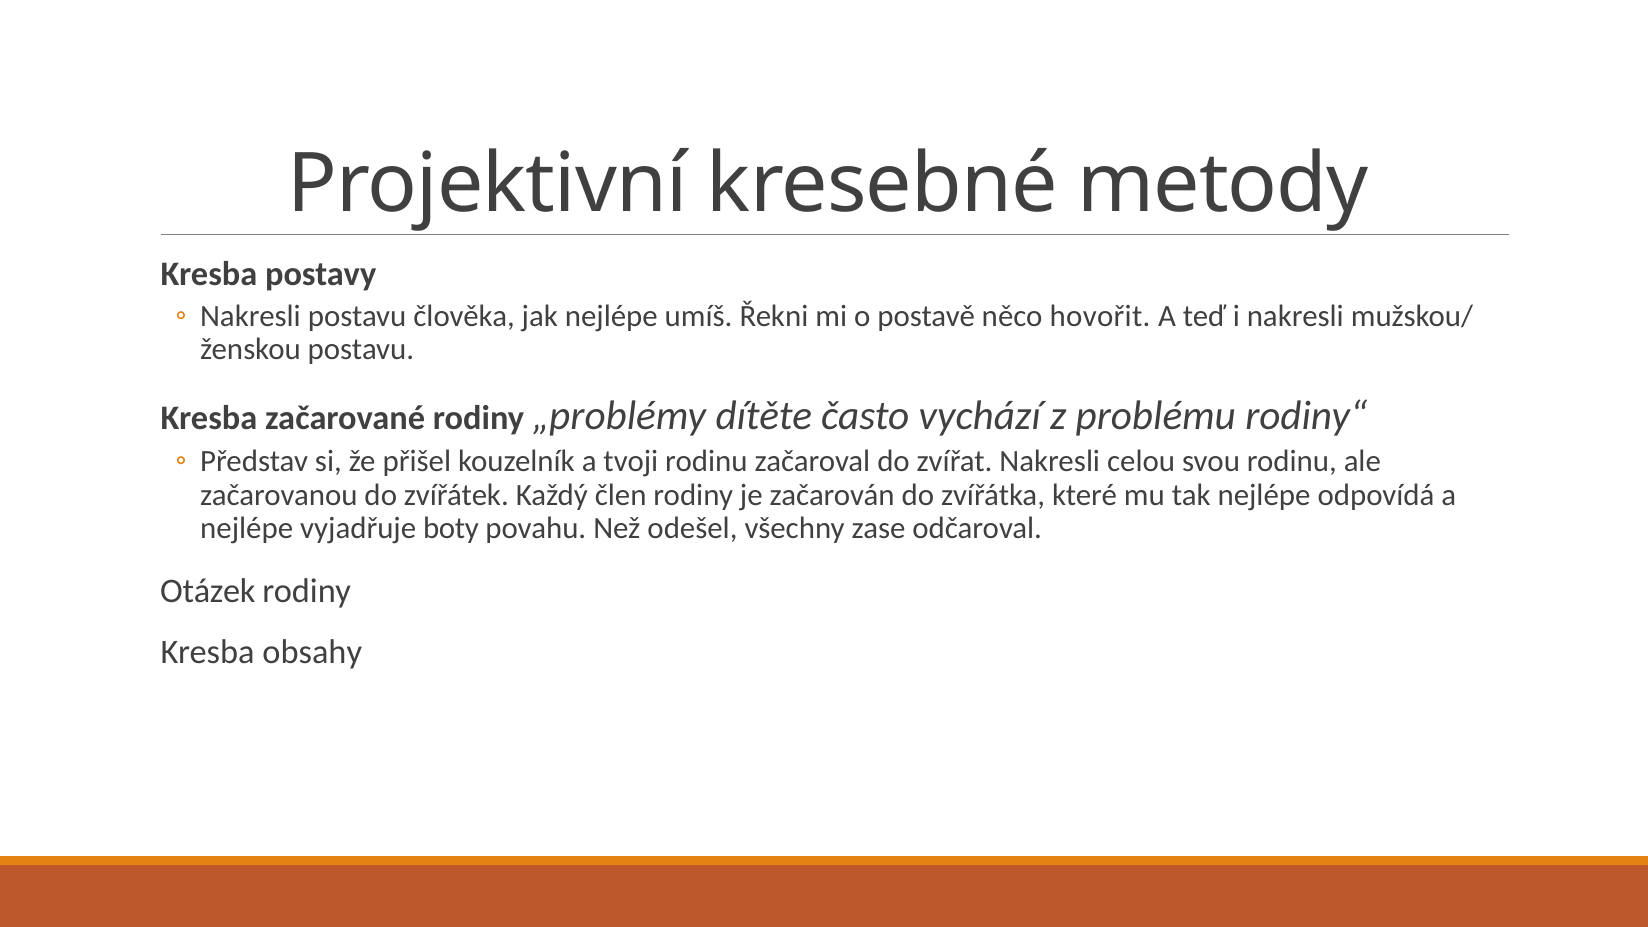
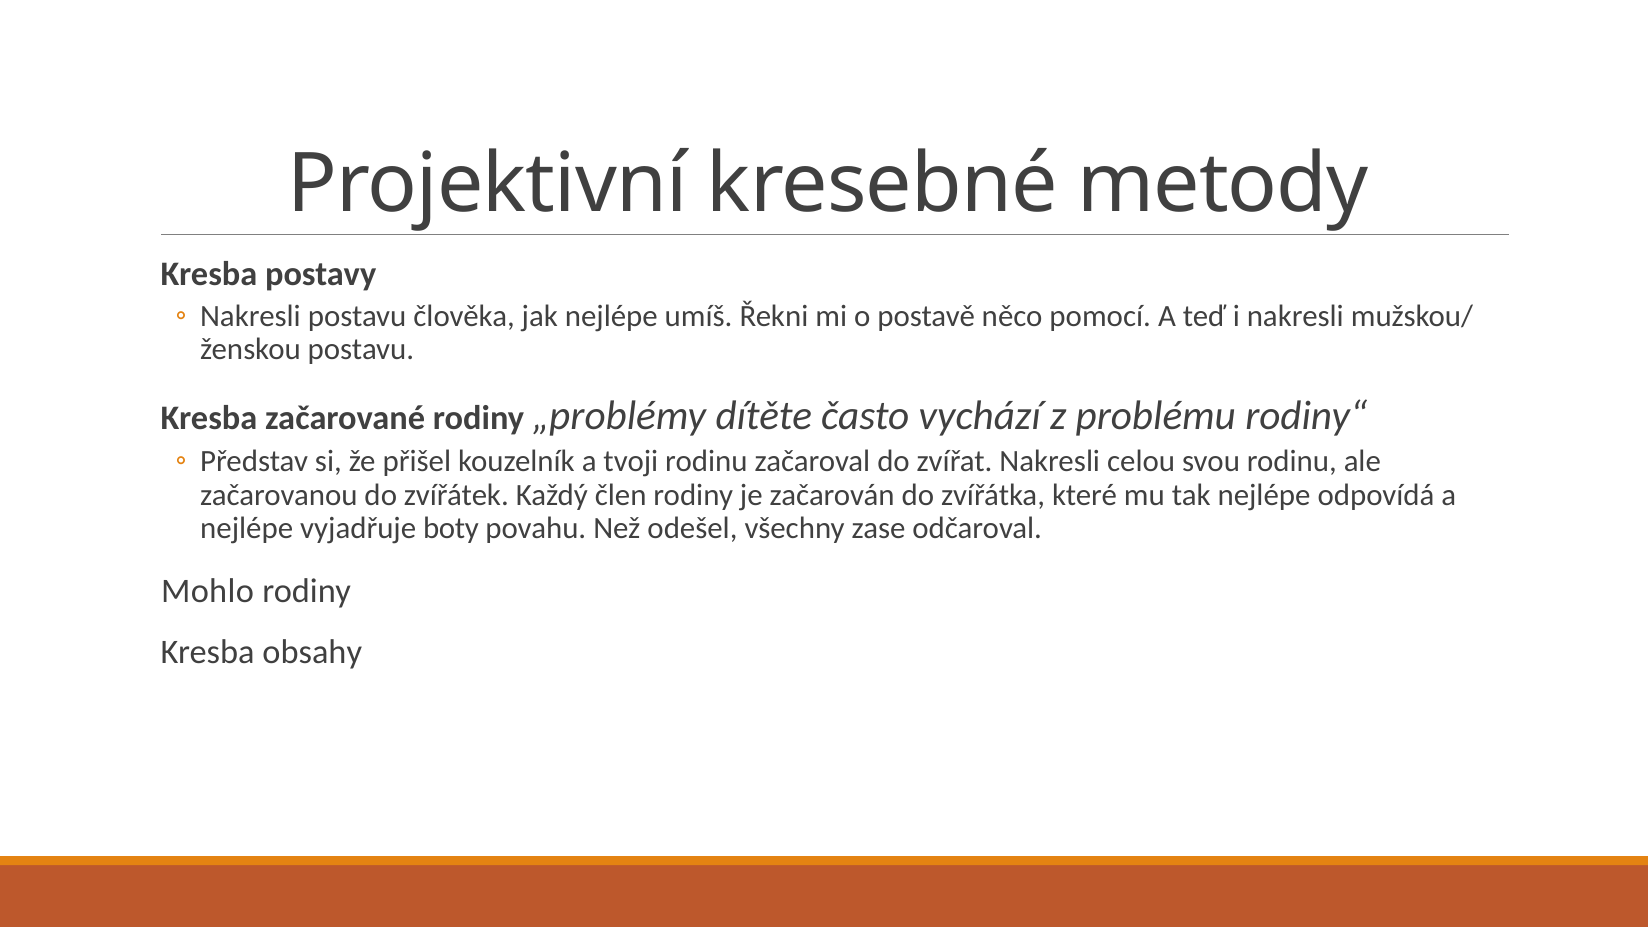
hovořit: hovořit -> pomocí (1100, 316)
Otázek: Otázek -> Mohlo (207, 591)
